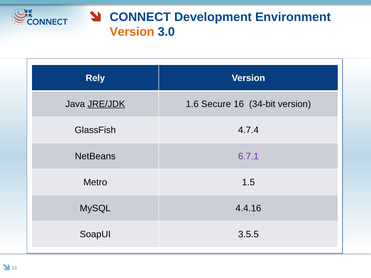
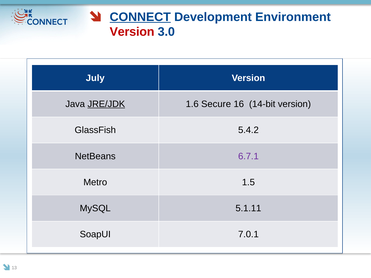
CONNECT underline: none -> present (140, 17)
Version colour: orange -> red (132, 32)
Rely: Rely -> July (95, 78)
34-bit: 34-bit -> 14-bit (262, 104)
4.7.4: 4.7.4 -> 5.4.2 (248, 130)
4.4.16: 4.4.16 -> 5.1.11 (248, 208)
3.5.5: 3.5.5 -> 7.0.1 (248, 235)
